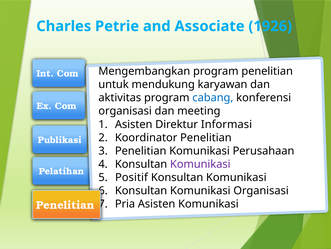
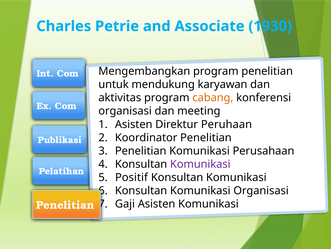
1926: 1926 -> 1930 (270, 26)
cabang colour: blue -> orange (213, 98)
Informasi: Informasi -> Peruhaan (226, 124)
Pria: Pria -> Gaji (125, 203)
